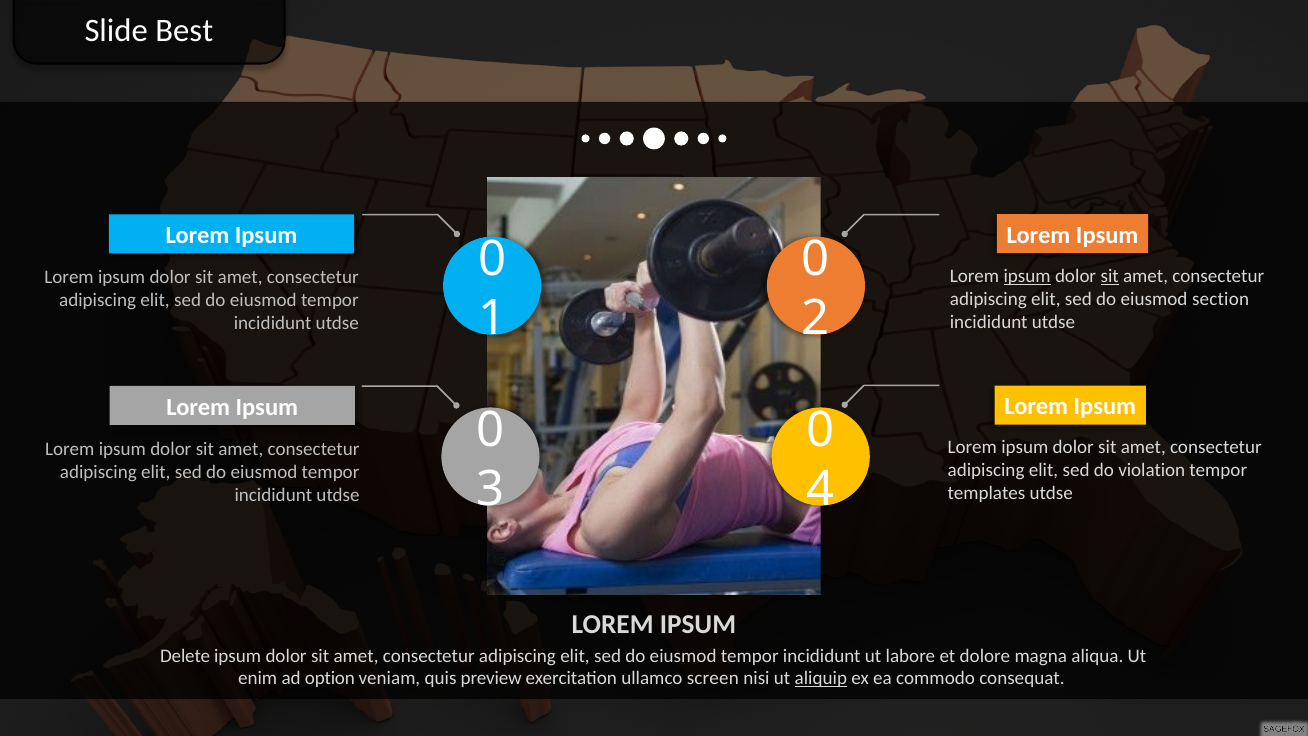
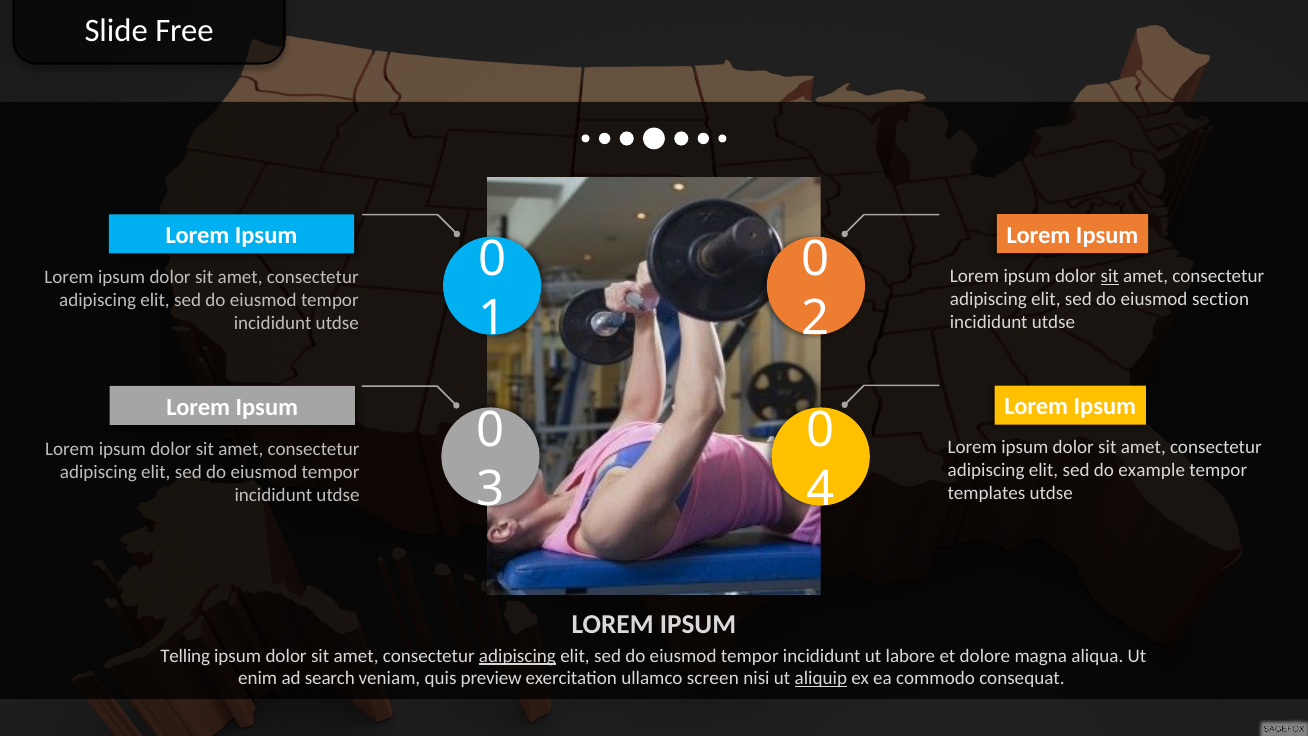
Best: Best -> Free (184, 31)
ipsum underline: present -> none (1027, 276)
violation: violation -> example (1152, 470)
Delete: Delete -> Telling (185, 656)
adipiscing underline: none -> present (517, 656)
option: option -> search (330, 678)
